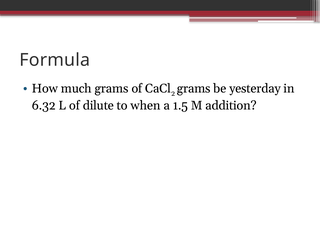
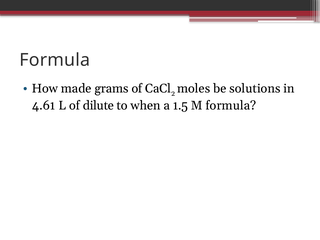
much: much -> made (76, 89)
grams: grams -> moles (194, 89)
yesterday: yesterday -> solutions (255, 89)
6.32: 6.32 -> 4.61 (44, 106)
M addition: addition -> formula (231, 106)
